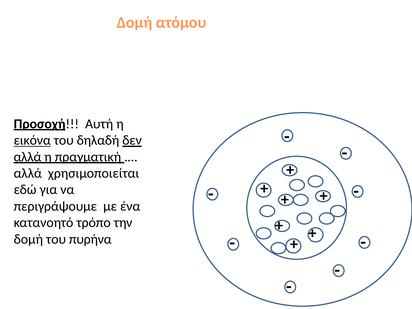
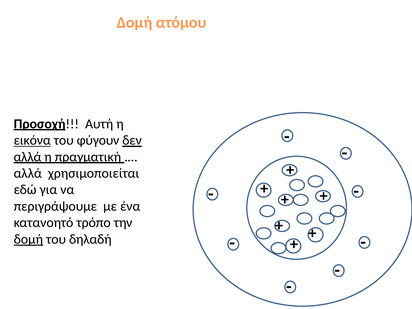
δηλαδή: δηλαδή -> φύγουν (98, 140)
δομή underline: none -> present (28, 239)
πυρήνα: πυρήνα -> δηλαδή (90, 239)
